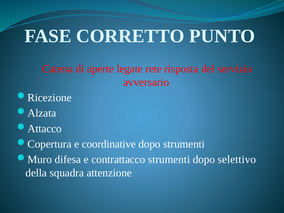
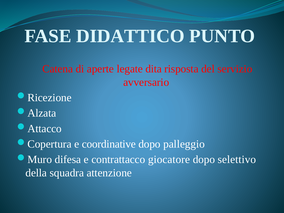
CORRETTO: CORRETTO -> DIDATTICO (130, 36)
rete: rete -> dita (154, 69)
dopo strumenti: strumenti -> palleggio (184, 144)
contrattacco strumenti: strumenti -> giocatore (169, 160)
